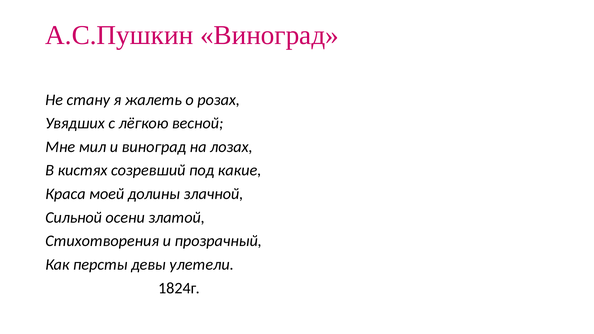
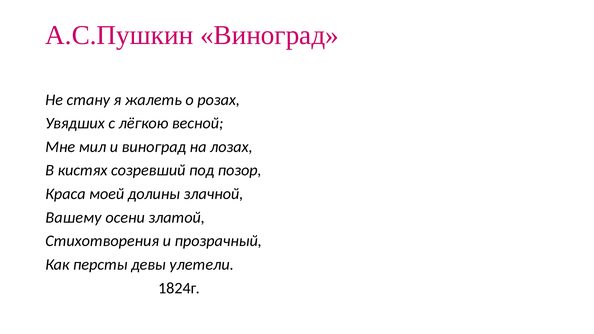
какие: какие -> позор (240, 170)
Сильной: Сильной -> Вашему (73, 218)
